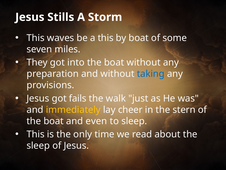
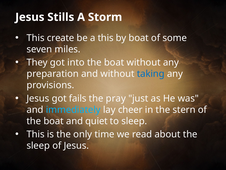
waves: waves -> create (61, 38)
walk: walk -> pray (116, 98)
immediately colour: yellow -> light blue (73, 109)
even: even -> quiet (96, 121)
